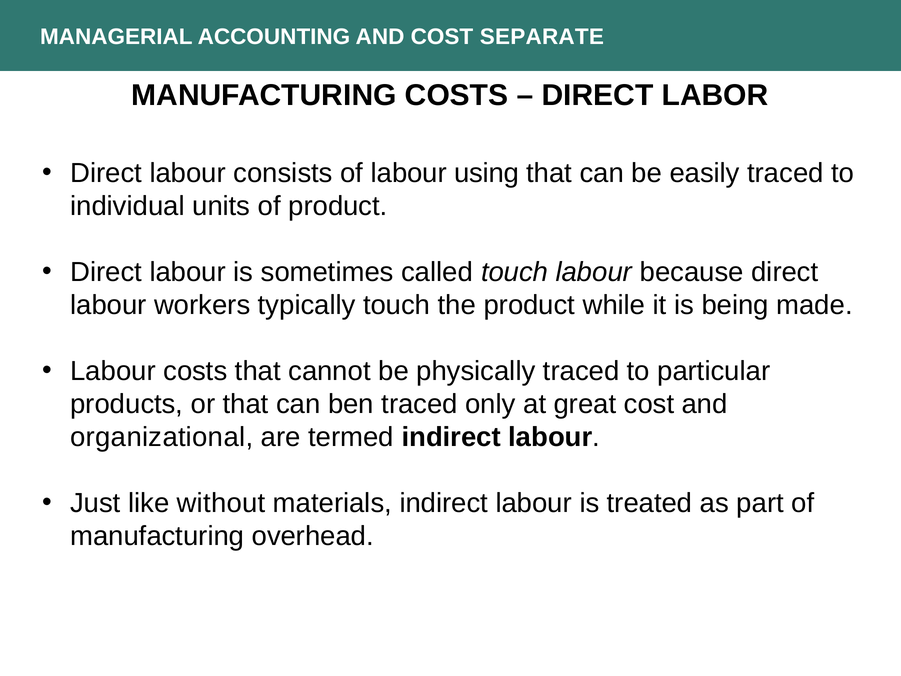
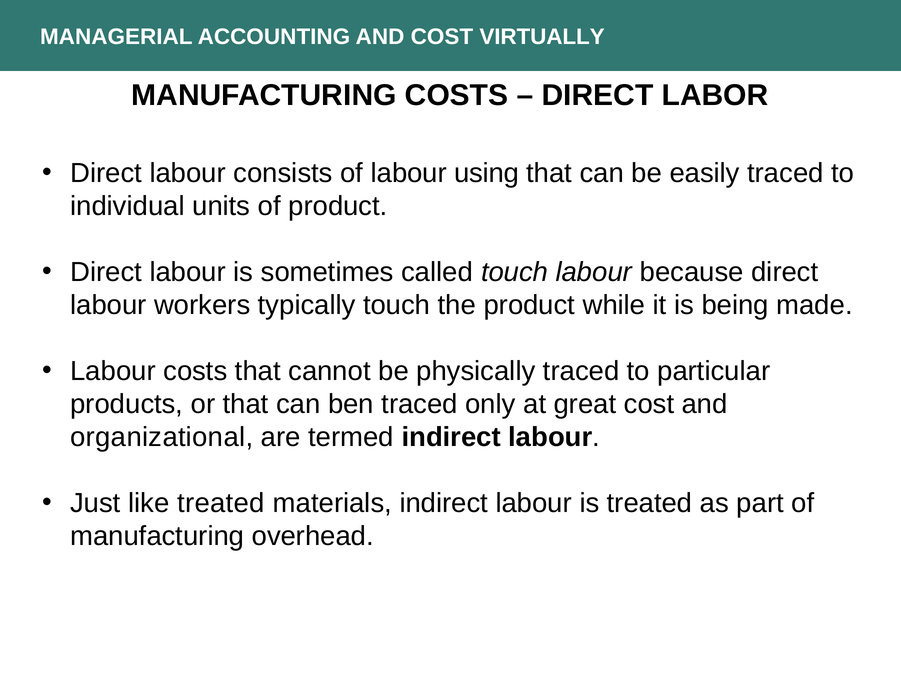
SEPARATE: SEPARATE -> VIRTUALLY (542, 37)
like without: without -> treated (221, 503)
